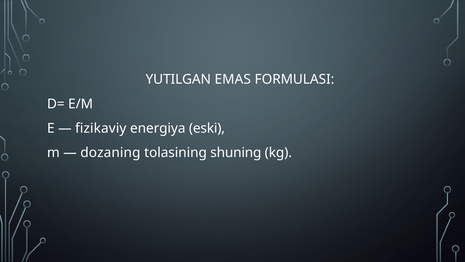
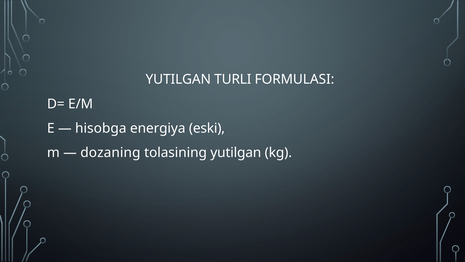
EMAS: EMAS -> TURLI (233, 79)
fizikaviy: fizikaviy -> hisobga (101, 128)
tolasining shuning: shuning -> yutilgan (236, 152)
